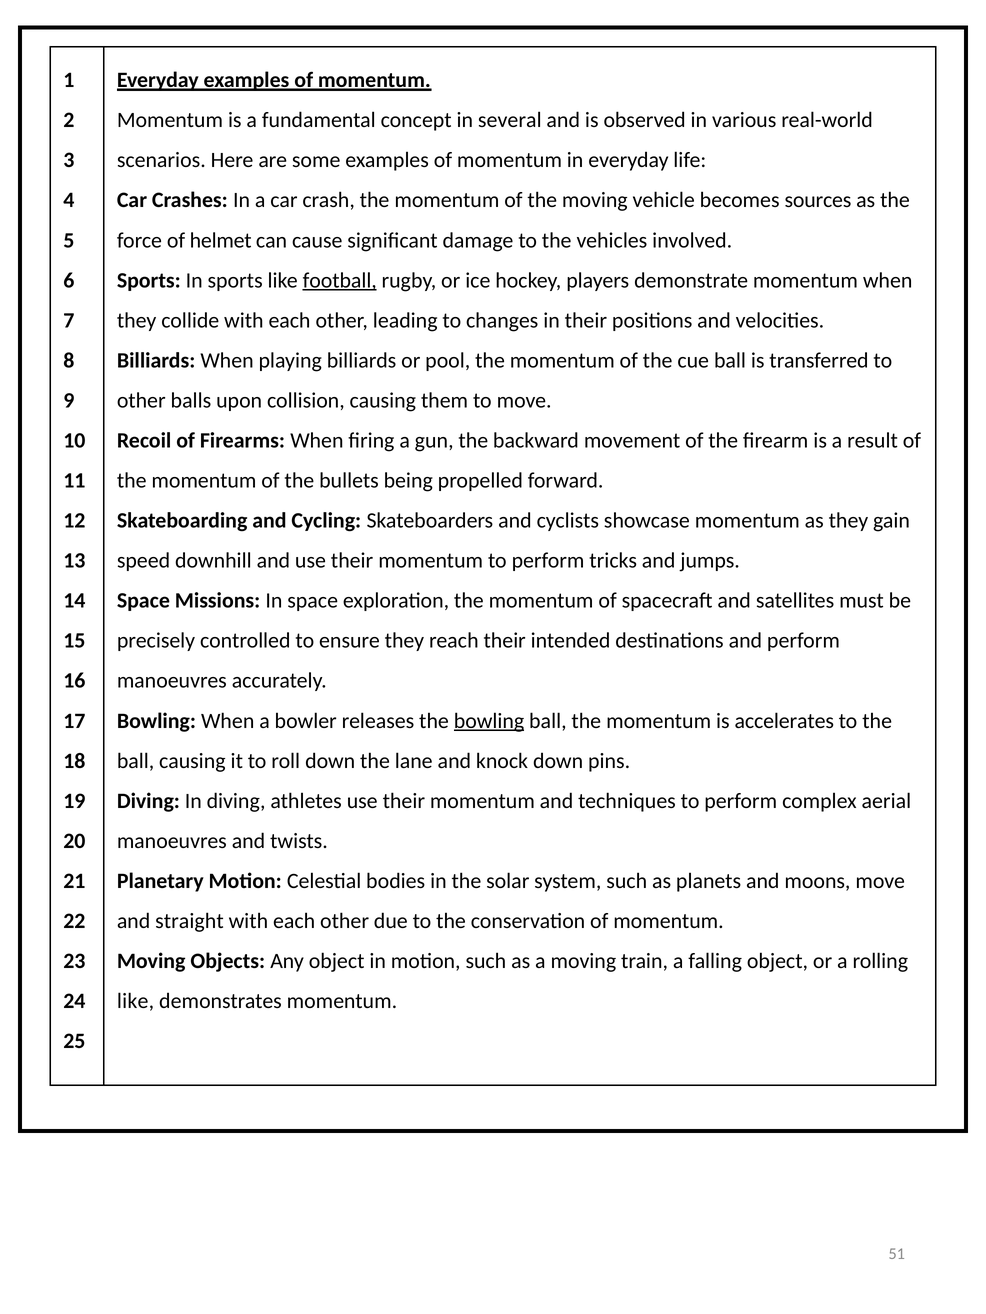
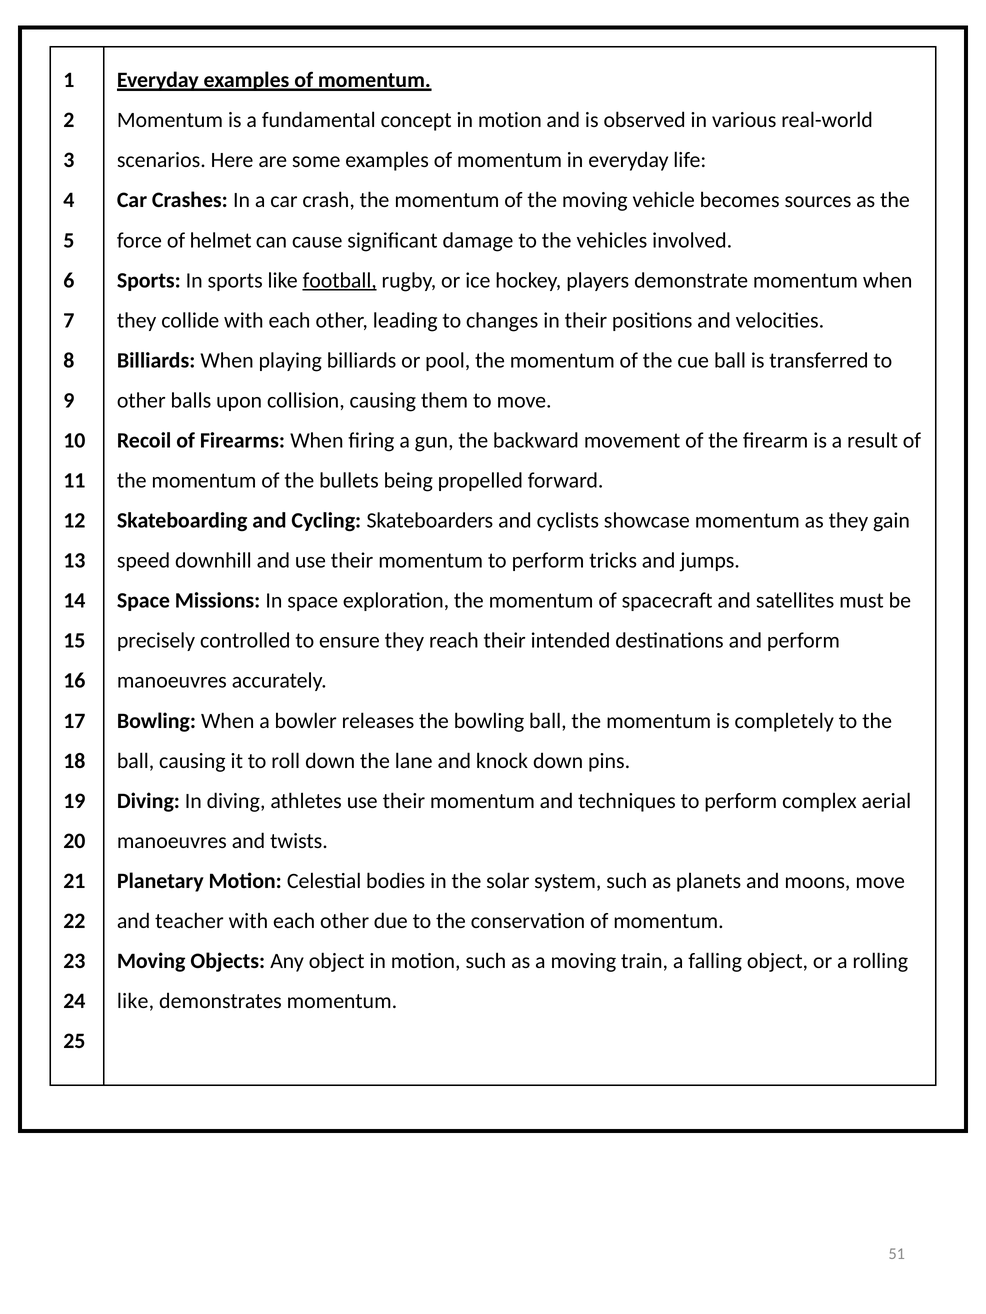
concept in several: several -> motion (510, 120)
bowling underline: present -> none (489, 721)
accelerates: accelerates -> completely (784, 721)
straight: straight -> teacher (189, 921)
